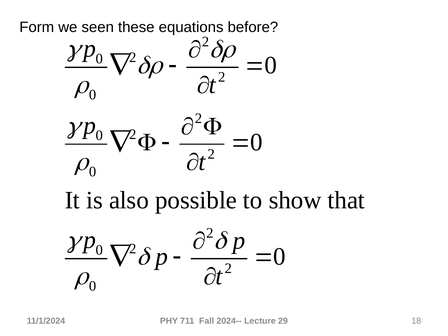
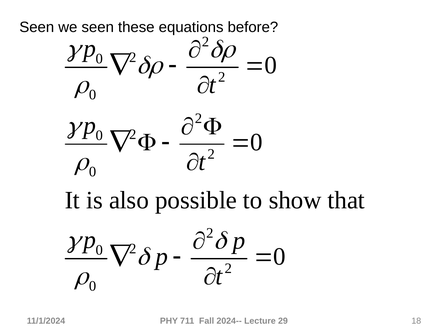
Form: Form -> Seen (37, 27)
